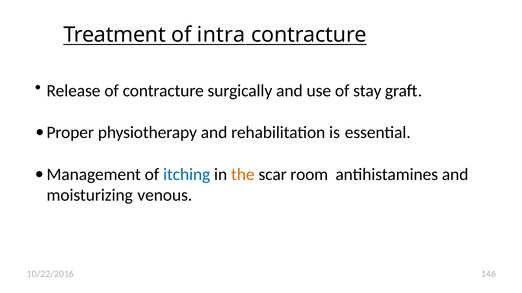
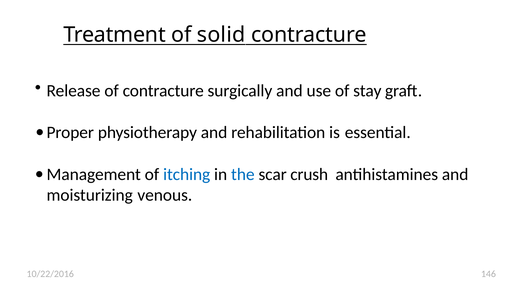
intra: intra -> solid (221, 35)
the colour: orange -> blue (243, 175)
room: room -> crush (309, 175)
